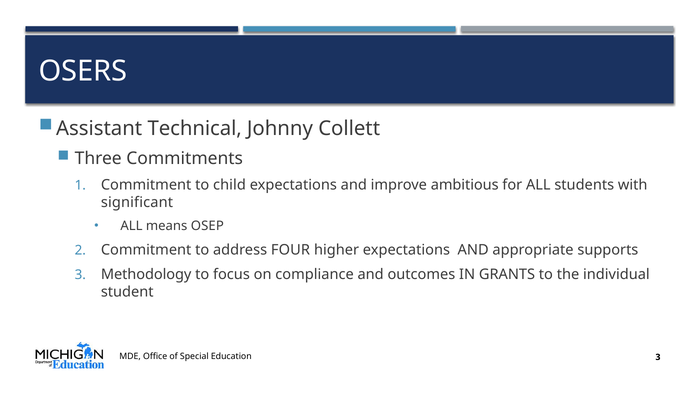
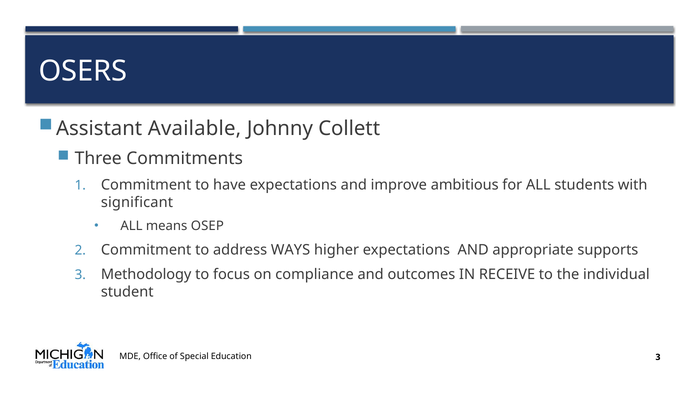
Technical: Technical -> Available (195, 128)
child: child -> have (229, 185)
FOUR: FOUR -> WAYS (291, 250)
GRANTS: GRANTS -> RECEIVE (507, 275)
